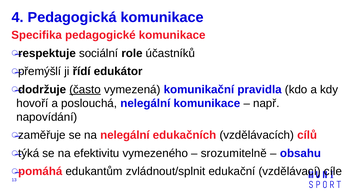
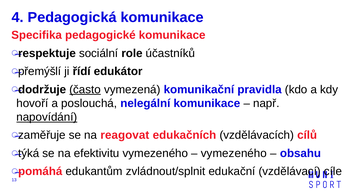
napovídání underline: none -> present (47, 117)
na nelegální: nelegální -> reagovat (125, 136)
srozumitelně: srozumitelně -> vymezeného (234, 154)
